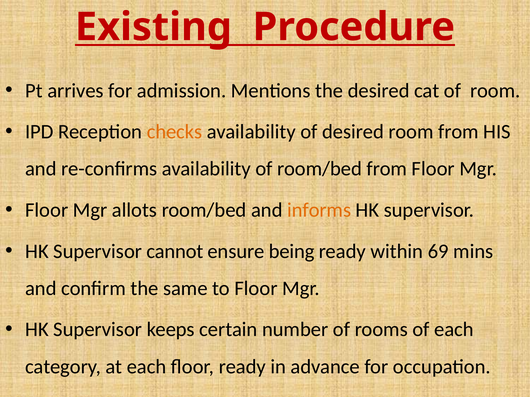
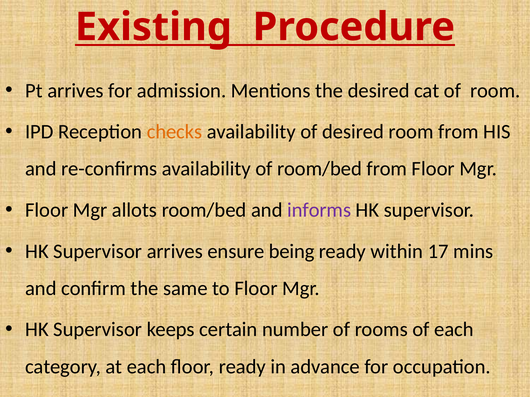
informs colour: orange -> purple (319, 210)
Supervisor cannot: cannot -> arrives (175, 252)
69: 69 -> 17 (438, 252)
